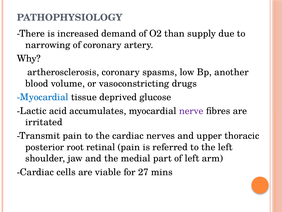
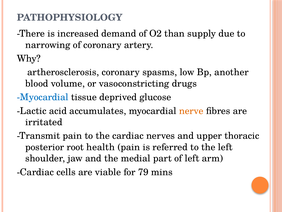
nerve colour: purple -> orange (191, 111)
retinal: retinal -> health (101, 147)
27: 27 -> 79 (143, 172)
